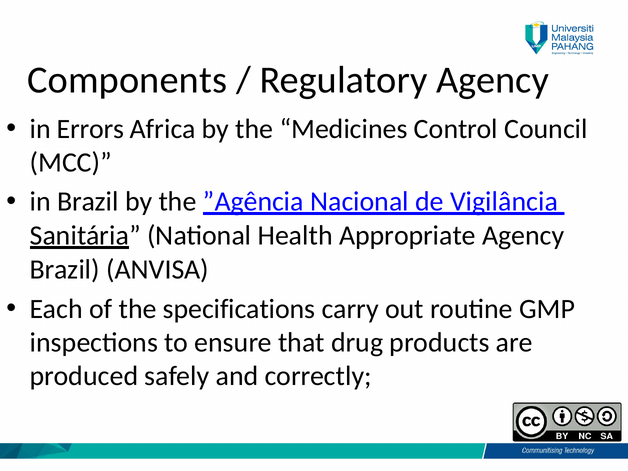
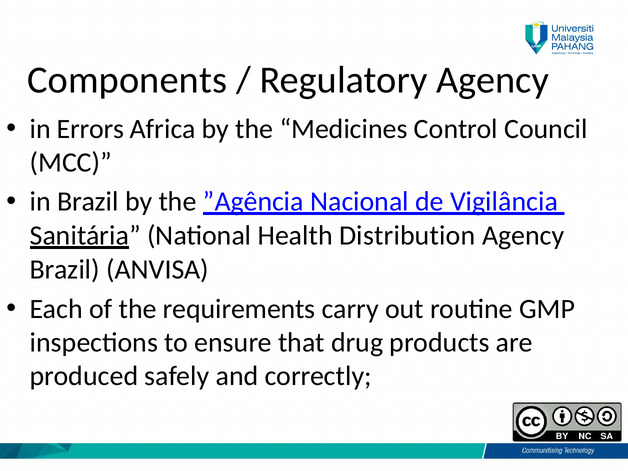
Appropriate: Appropriate -> Distribution (407, 236)
specifications: specifications -> requirements (239, 309)
